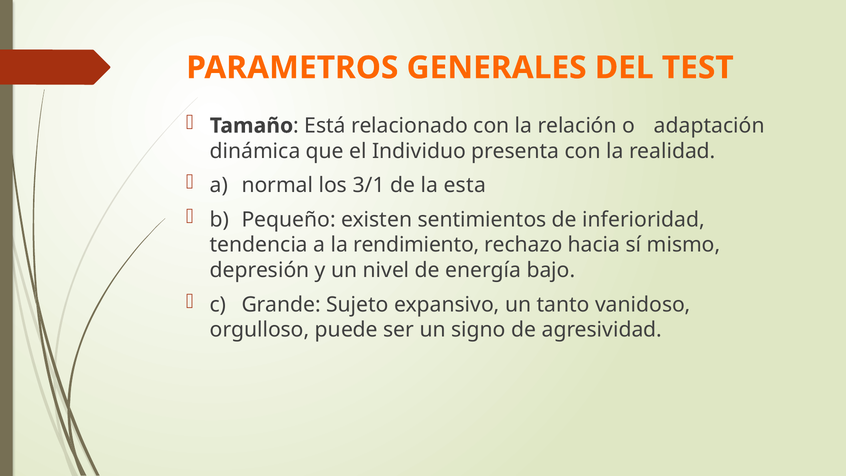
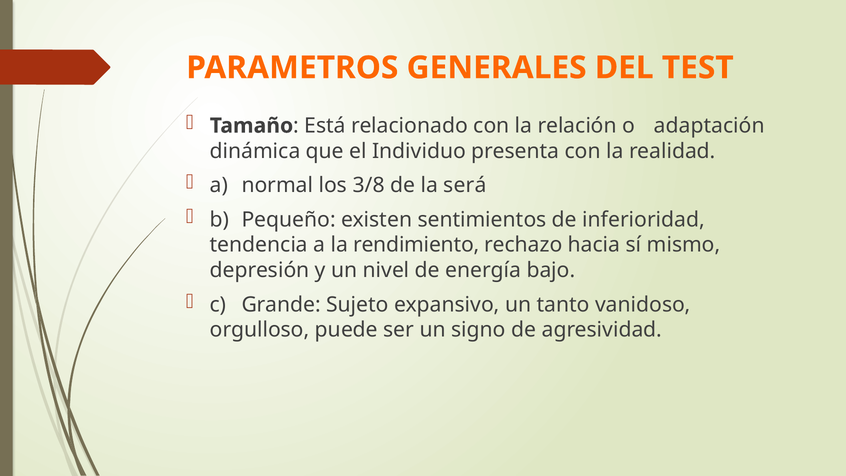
3/1: 3/1 -> 3/8 (369, 185)
esta: esta -> será (465, 185)
